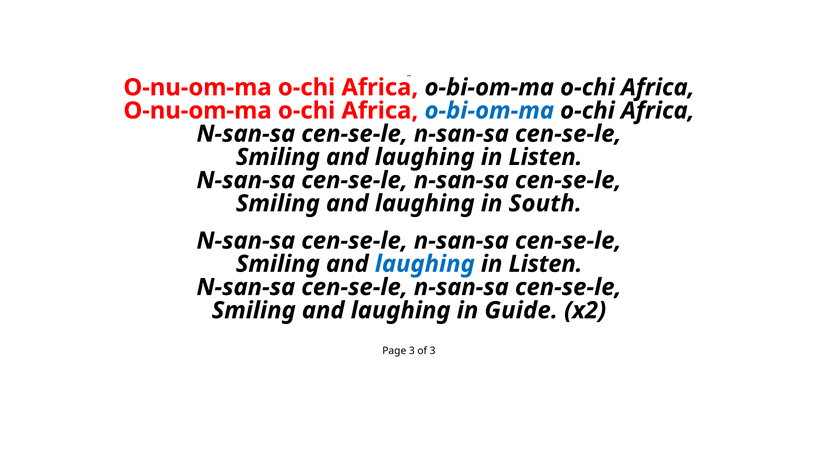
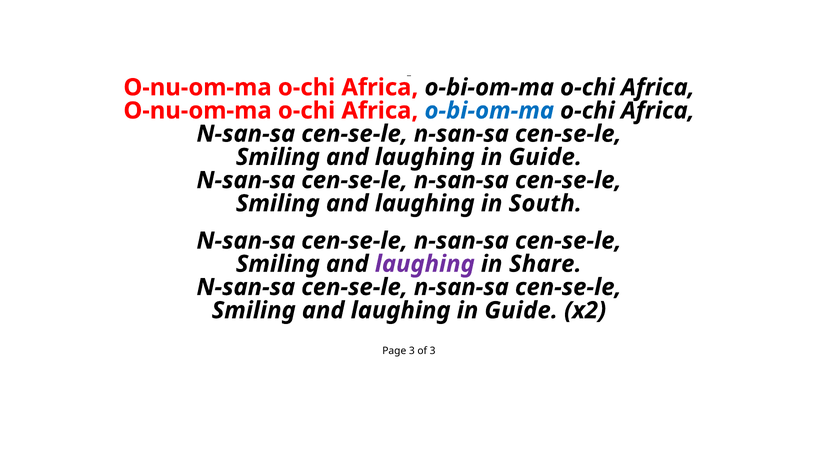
Listen: Listen -> Guide (545, 157)
laughing colour: blue -> purple (425, 264)
Listen: Listen -> Share (545, 264)
